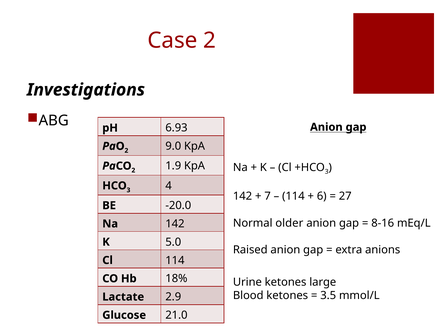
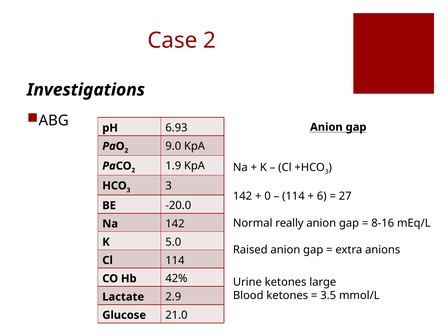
4: 4 -> 3 (169, 186)
7: 7 -> 0 (268, 196)
older: older -> really (289, 223)
18%: 18% -> 42% (176, 279)
